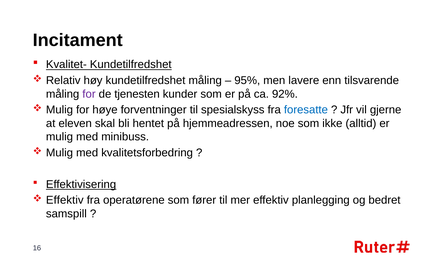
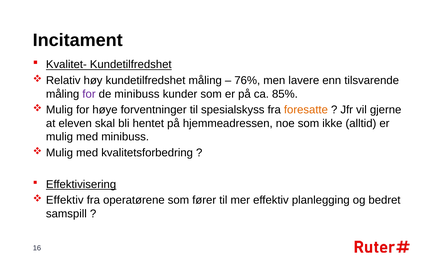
95%: 95% -> 76% (247, 81)
de tjenesten: tjenesten -> minibuss (137, 94)
92%: 92% -> 85% (285, 94)
foresatte colour: blue -> orange (306, 110)
